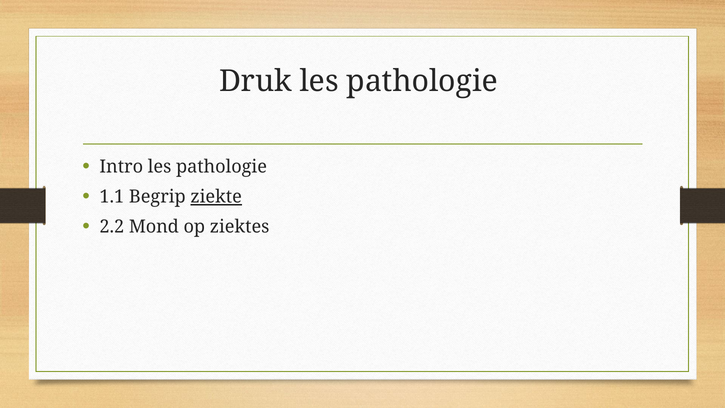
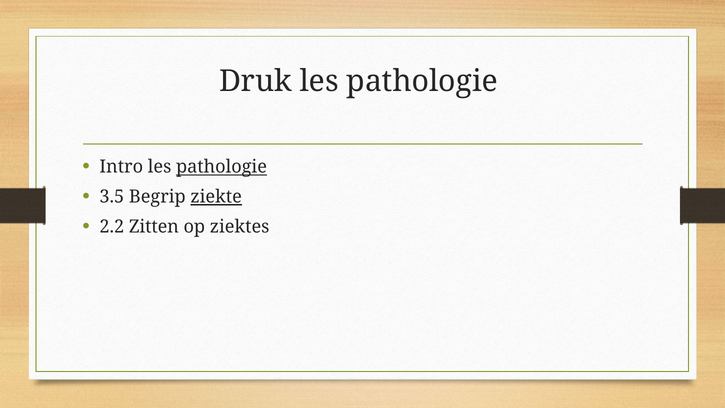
pathologie underline: none -> present (222, 167)
1.1: 1.1 -> 3.5 (112, 197)
Mond: Mond -> Zitten (154, 227)
